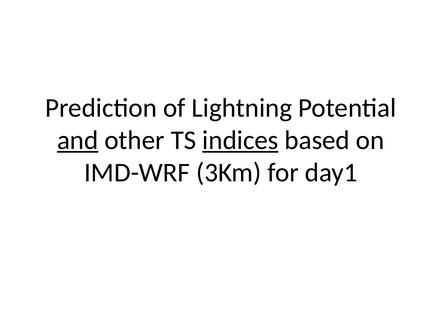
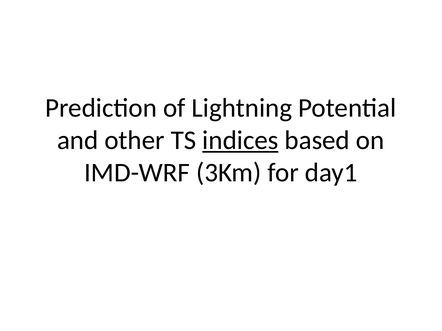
and underline: present -> none (78, 140)
